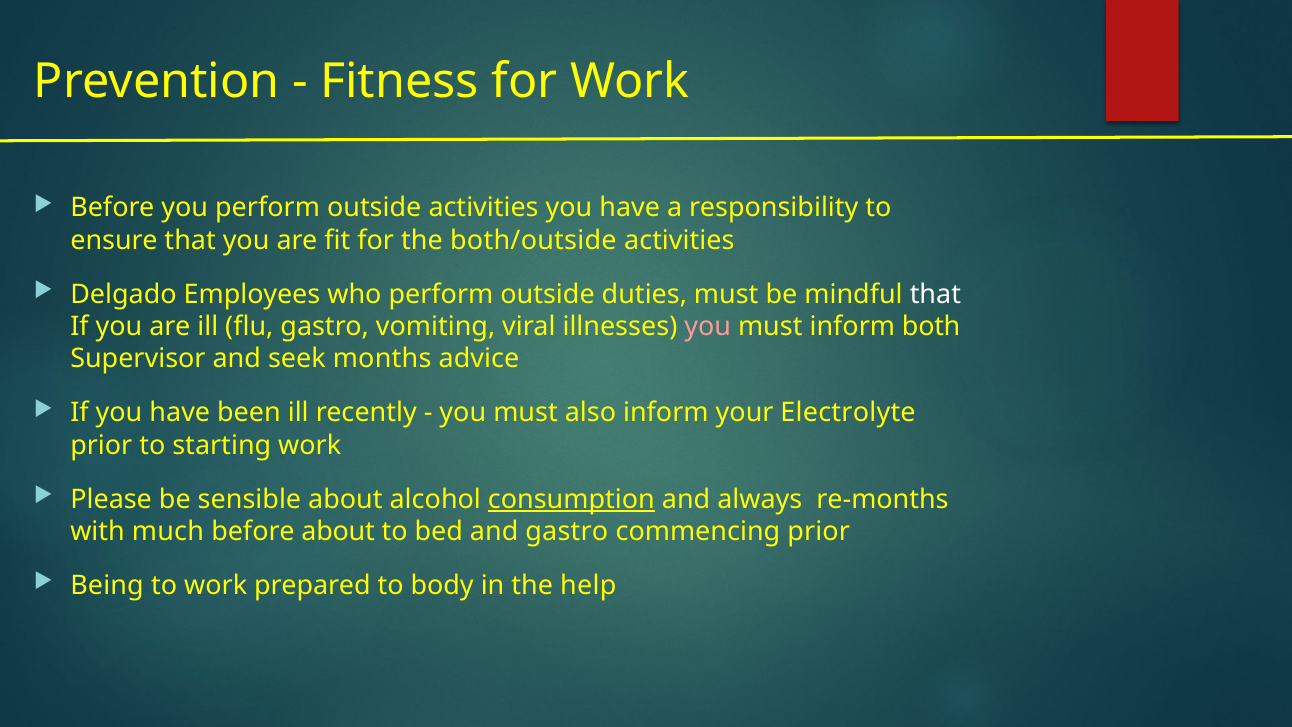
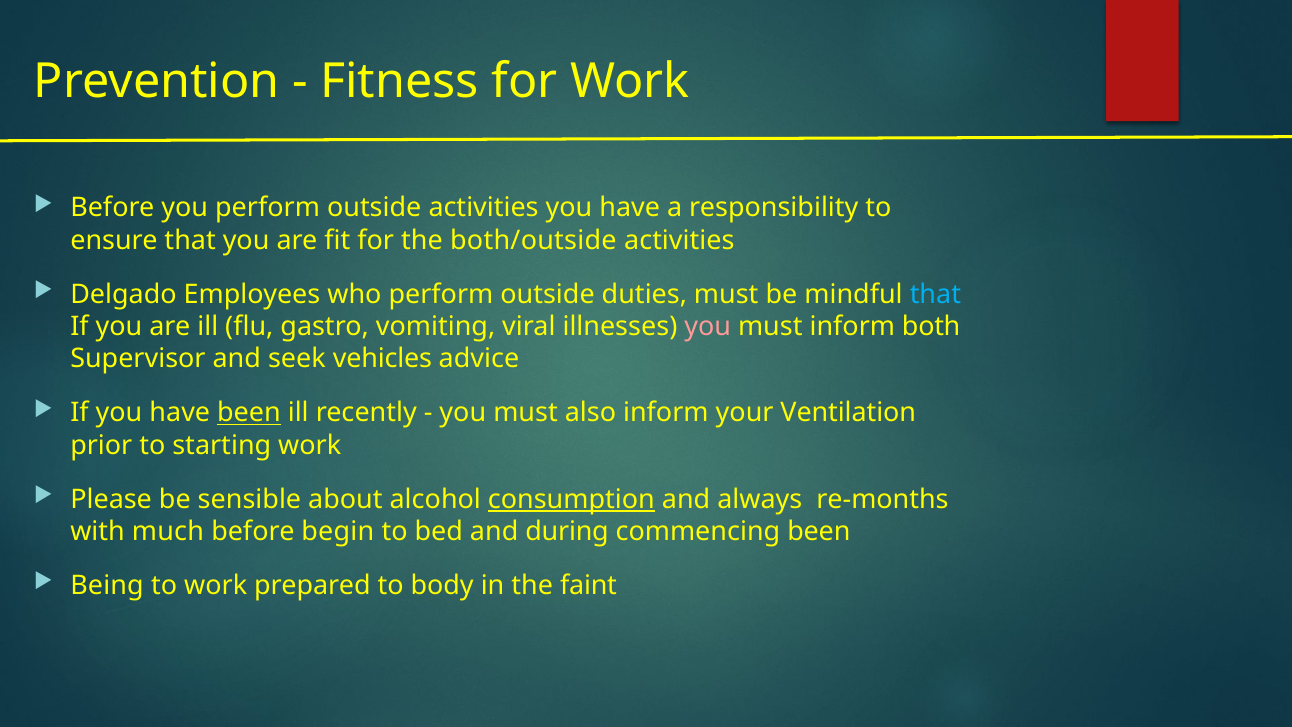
that colour: white -> light blue (935, 294)
months: months -> vehicles (382, 359)
been underline: none -> present (249, 413)
Electrolyte: Electrolyte -> Ventilation (848, 413)
before about: about -> begin (338, 531)
and gastro: gastro -> during (567, 531)
commencing prior: prior -> been (819, 531)
help: help -> faint (589, 585)
